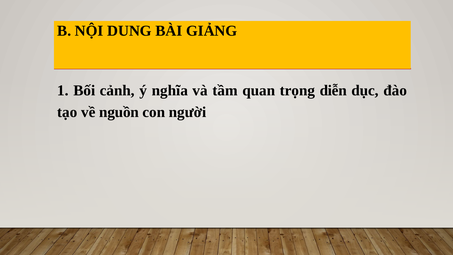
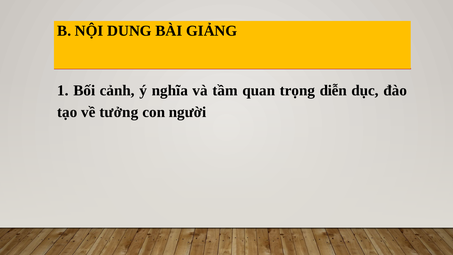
nguồn: nguồn -> tưởng (119, 112)
